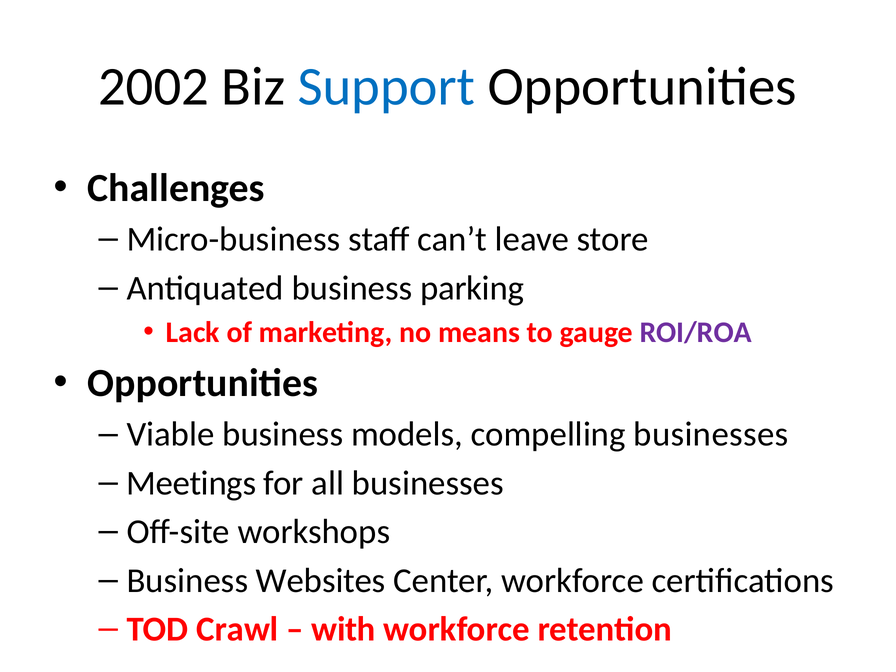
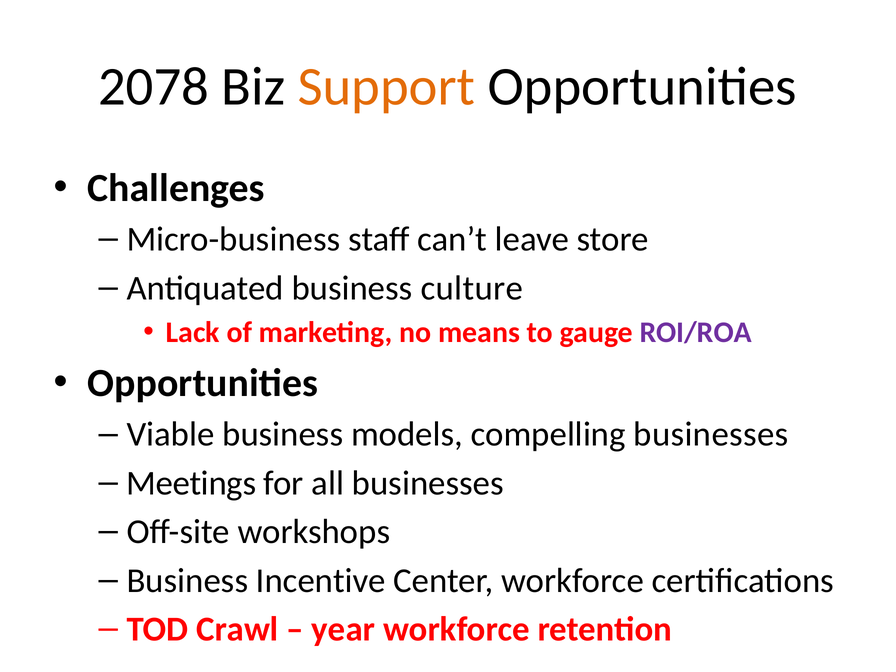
2002: 2002 -> 2078 (154, 87)
Support colour: blue -> orange (386, 87)
parking: parking -> culture (472, 288)
Websites: Websites -> Incentive (321, 581)
with: with -> year (343, 629)
